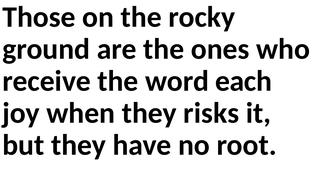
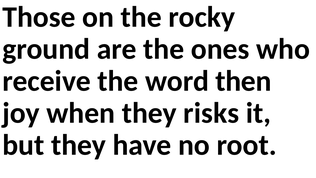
each: each -> then (243, 81)
